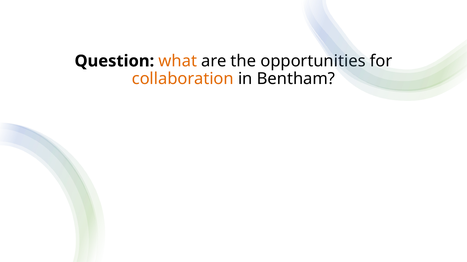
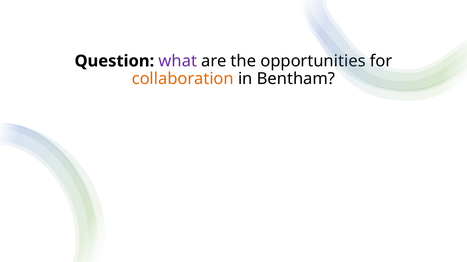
what colour: orange -> purple (178, 61)
